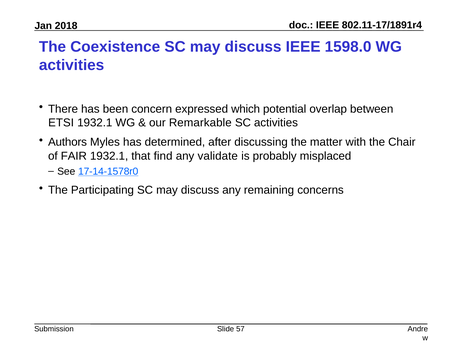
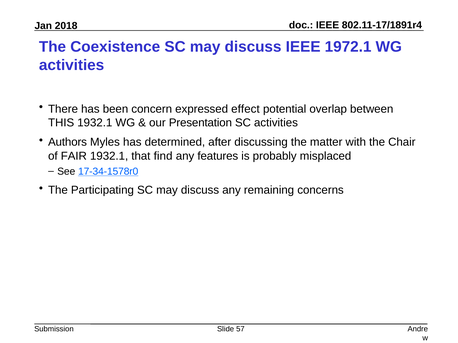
1598.0: 1598.0 -> 1972.1 (348, 47)
which: which -> effect (245, 109)
ETSI: ETSI -> THIS (61, 123)
Remarkable: Remarkable -> Presentation (200, 123)
validate: validate -> features (218, 156)
17-14-1578r0: 17-14-1578r0 -> 17-34-1578r0 (108, 172)
